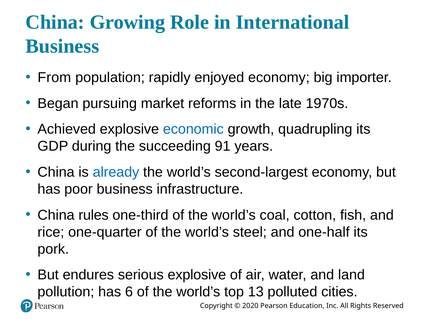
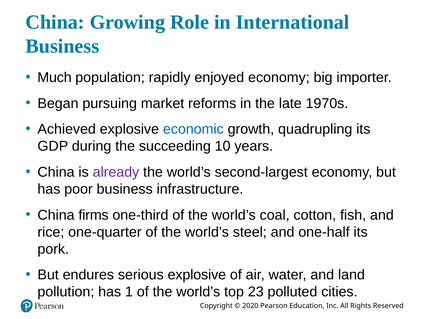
From: From -> Much (54, 78)
91: 91 -> 10 (223, 147)
already colour: blue -> purple (116, 172)
rules: rules -> firms (94, 215)
6: 6 -> 1 (129, 292)
13: 13 -> 23 (256, 292)
